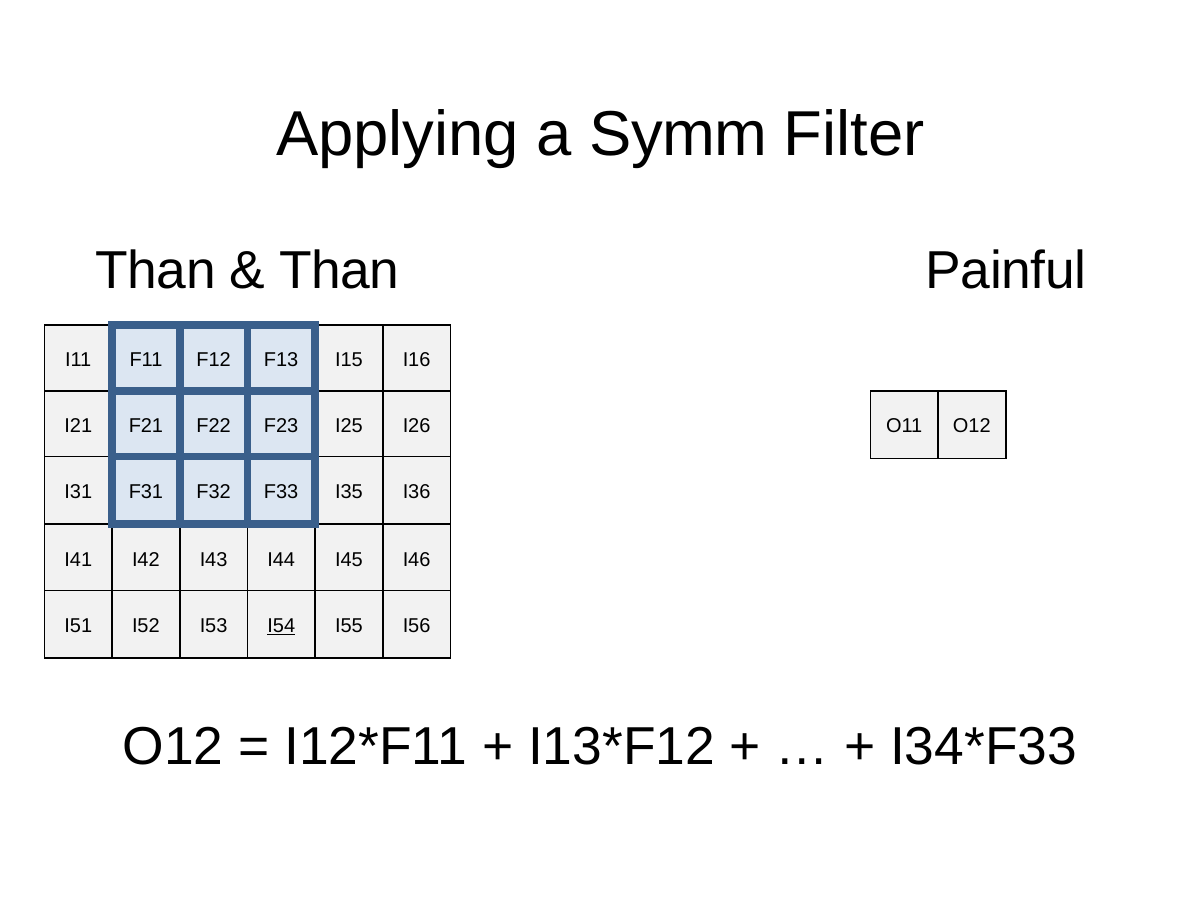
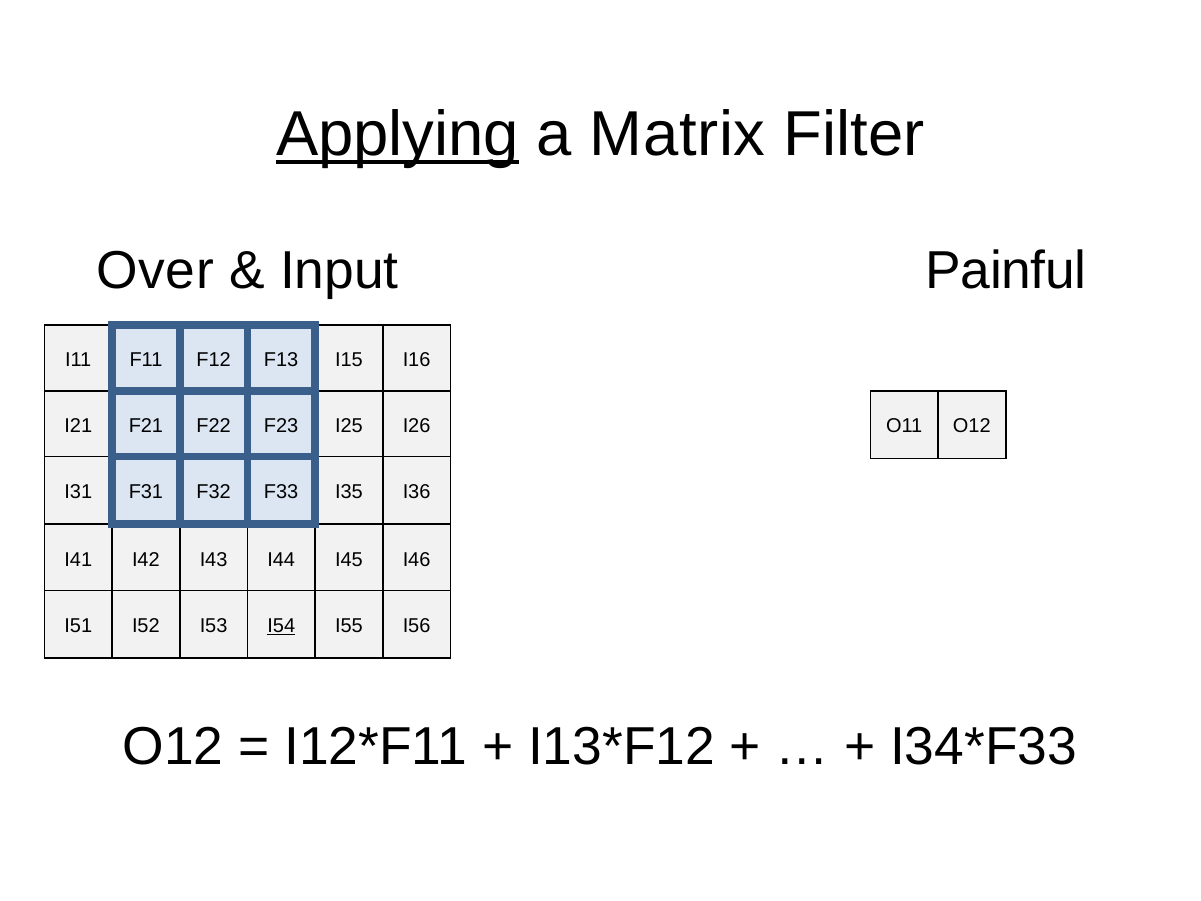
Applying underline: none -> present (398, 135)
Symm: Symm -> Matrix (678, 135)
Than: Than -> Over (155, 271)
Than: Than -> Input (339, 271)
